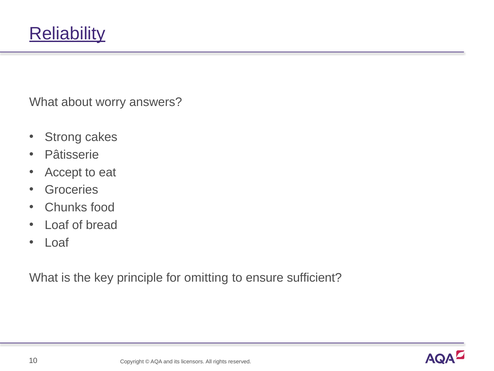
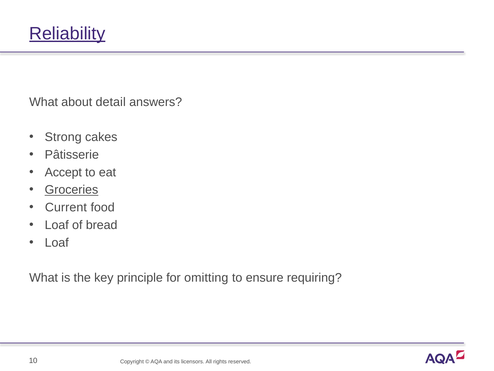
worry: worry -> detail (111, 102)
Groceries underline: none -> present (71, 190)
Chunks: Chunks -> Current (66, 207)
sufficient: sufficient -> requiring (314, 277)
